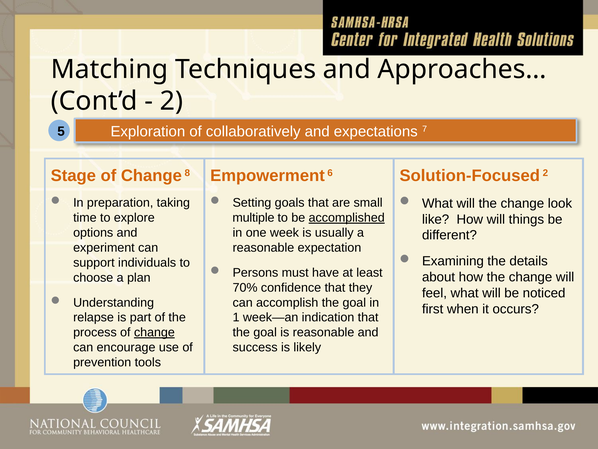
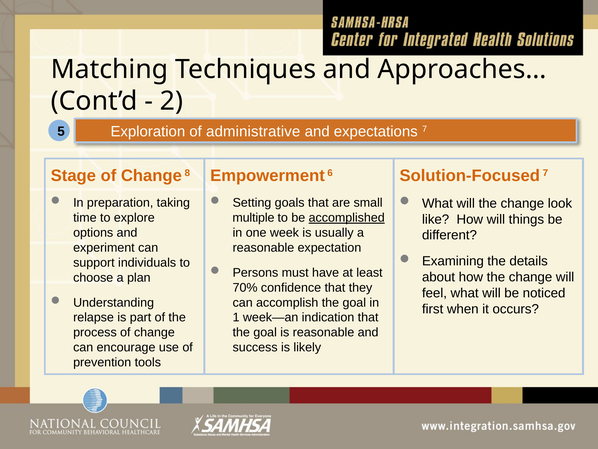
collaboratively: collaboratively -> administrative (253, 131)
Solution-Focused 2: 2 -> 7 (545, 173)
change underline: present -> none (154, 332)
